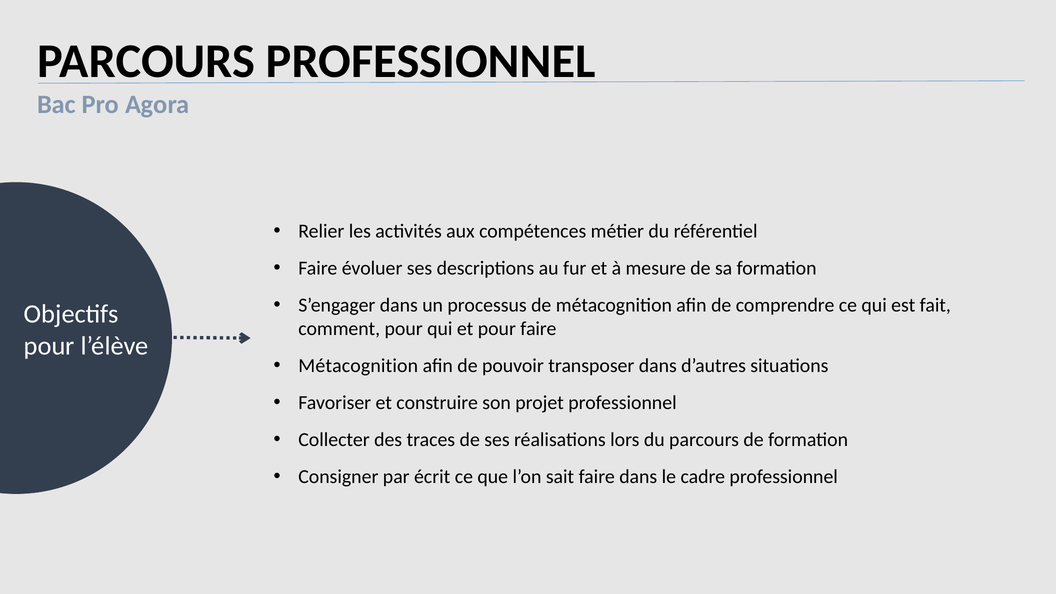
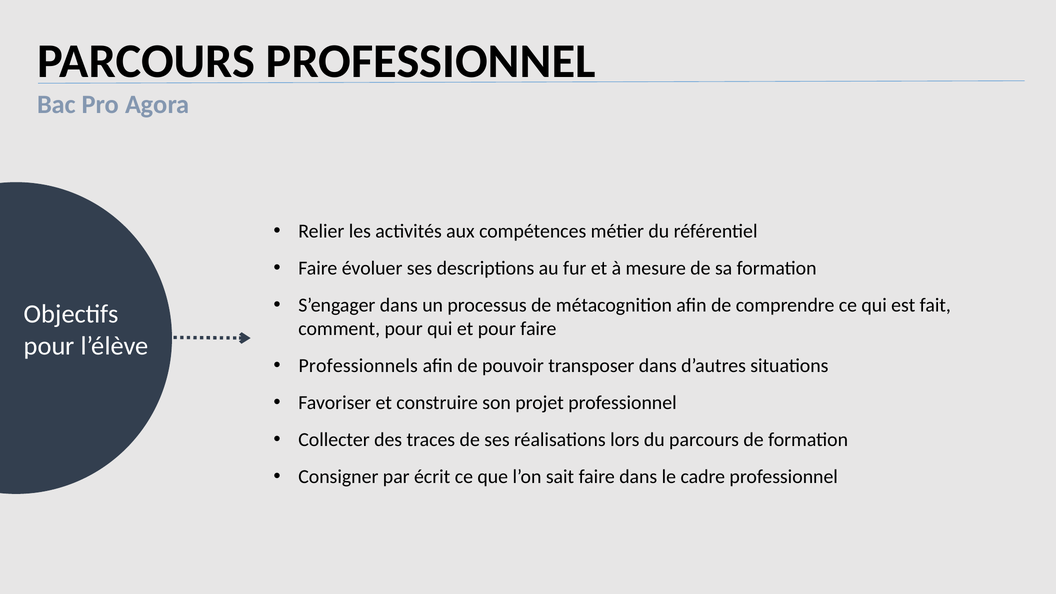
Métacognition: Métacognition -> Professionnels (358, 366)
